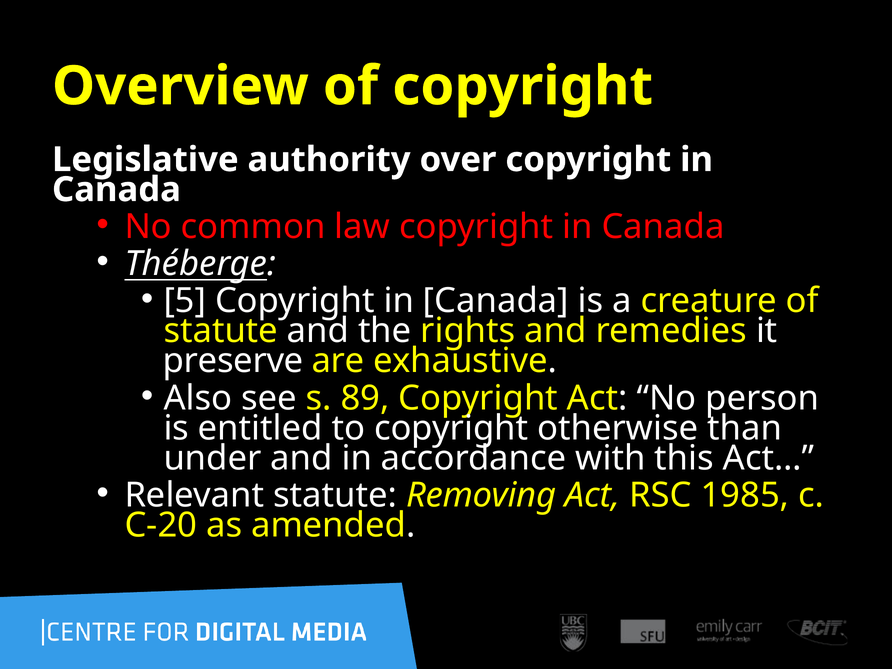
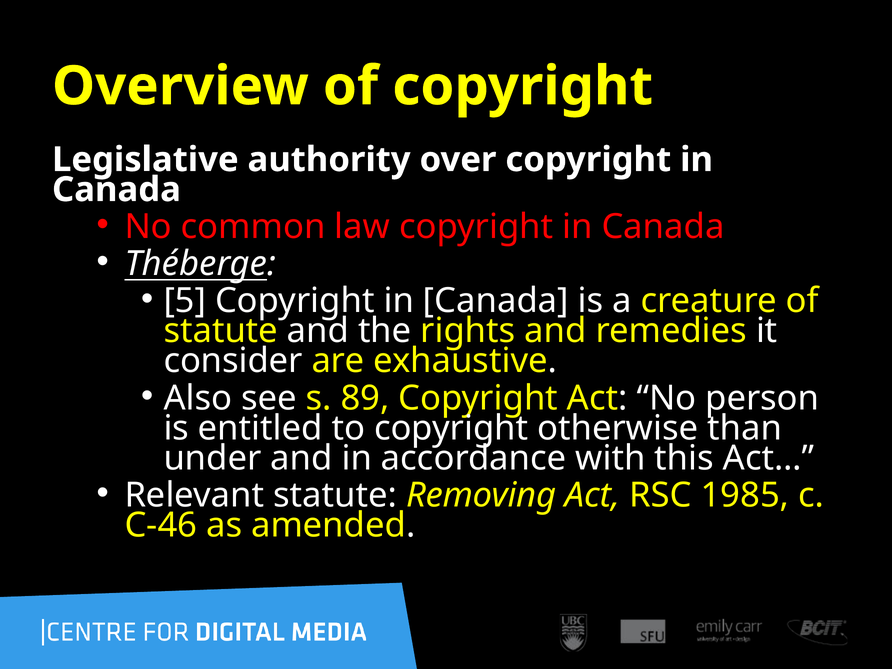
preserve: preserve -> consider (233, 361)
C-20: C-20 -> C-46 (161, 525)
